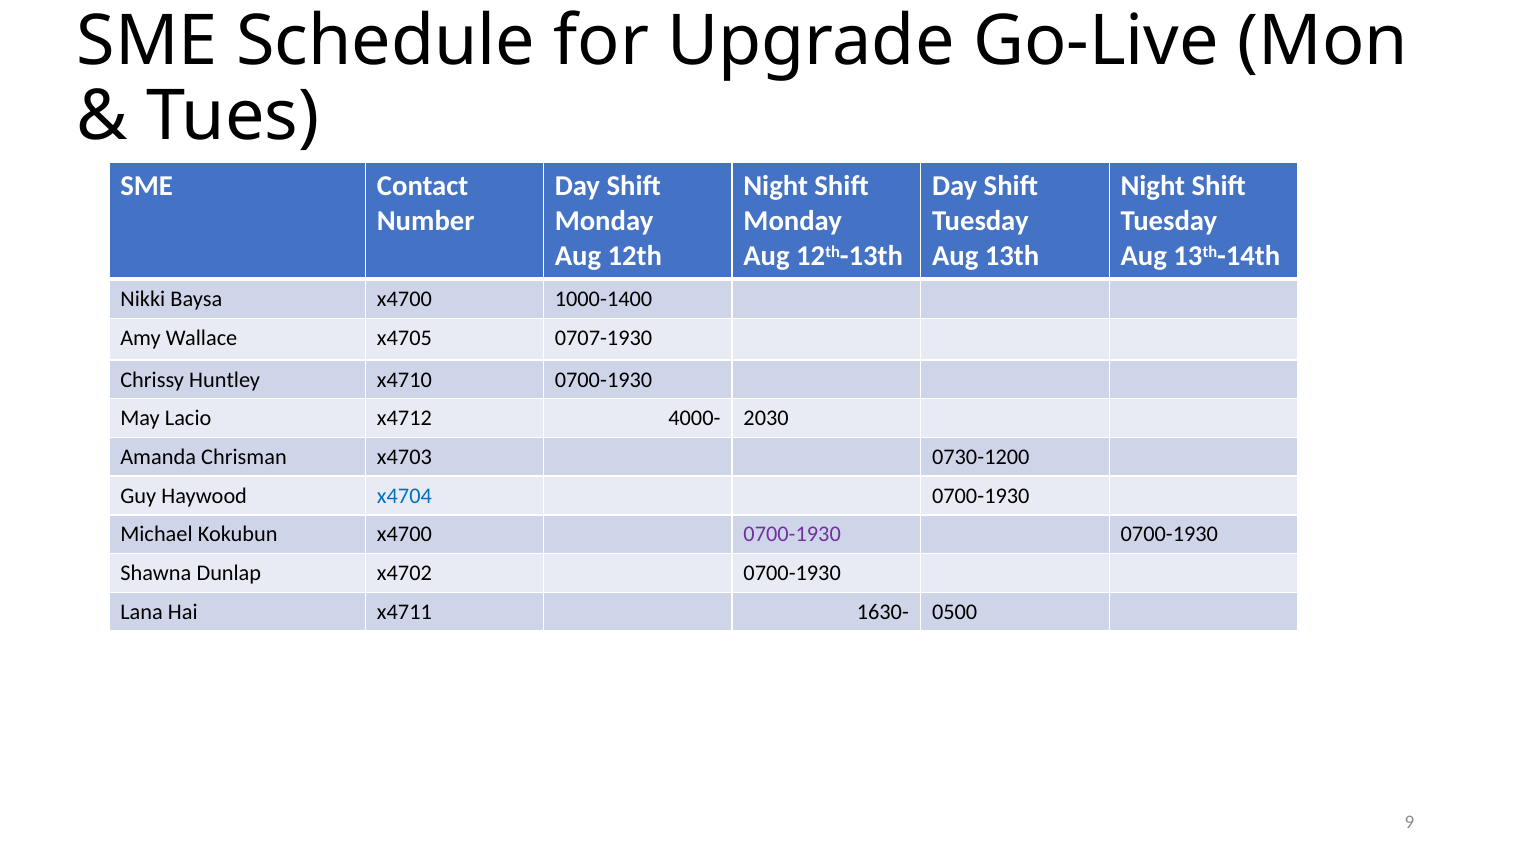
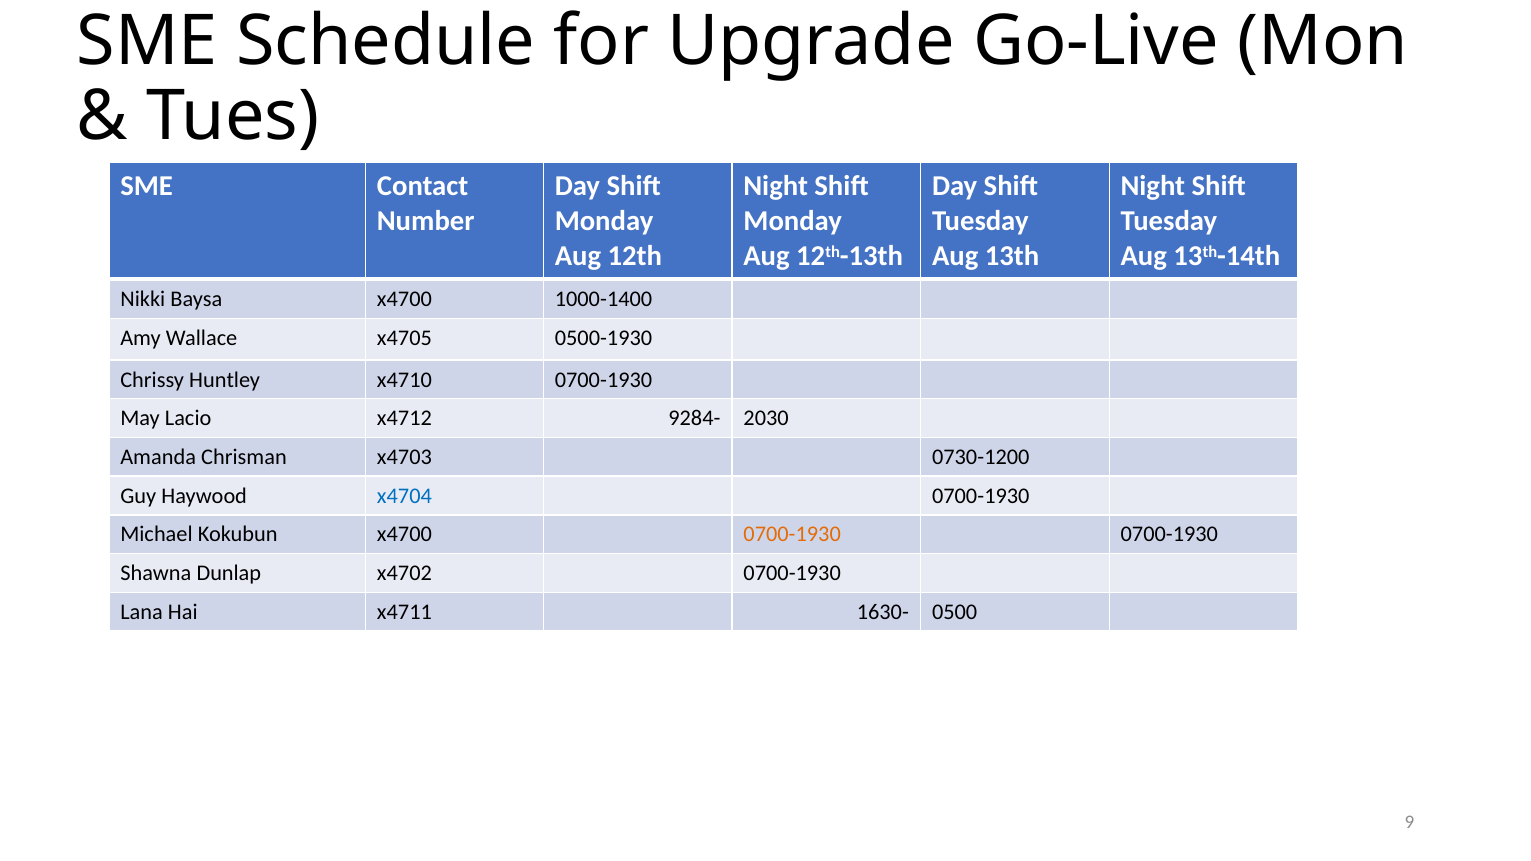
0707-1930: 0707-1930 -> 0500-1930 (604, 338)
4000-: 4000- -> 9284- (694, 418)
0700-1930 colour: purple -> orange (792, 535)
